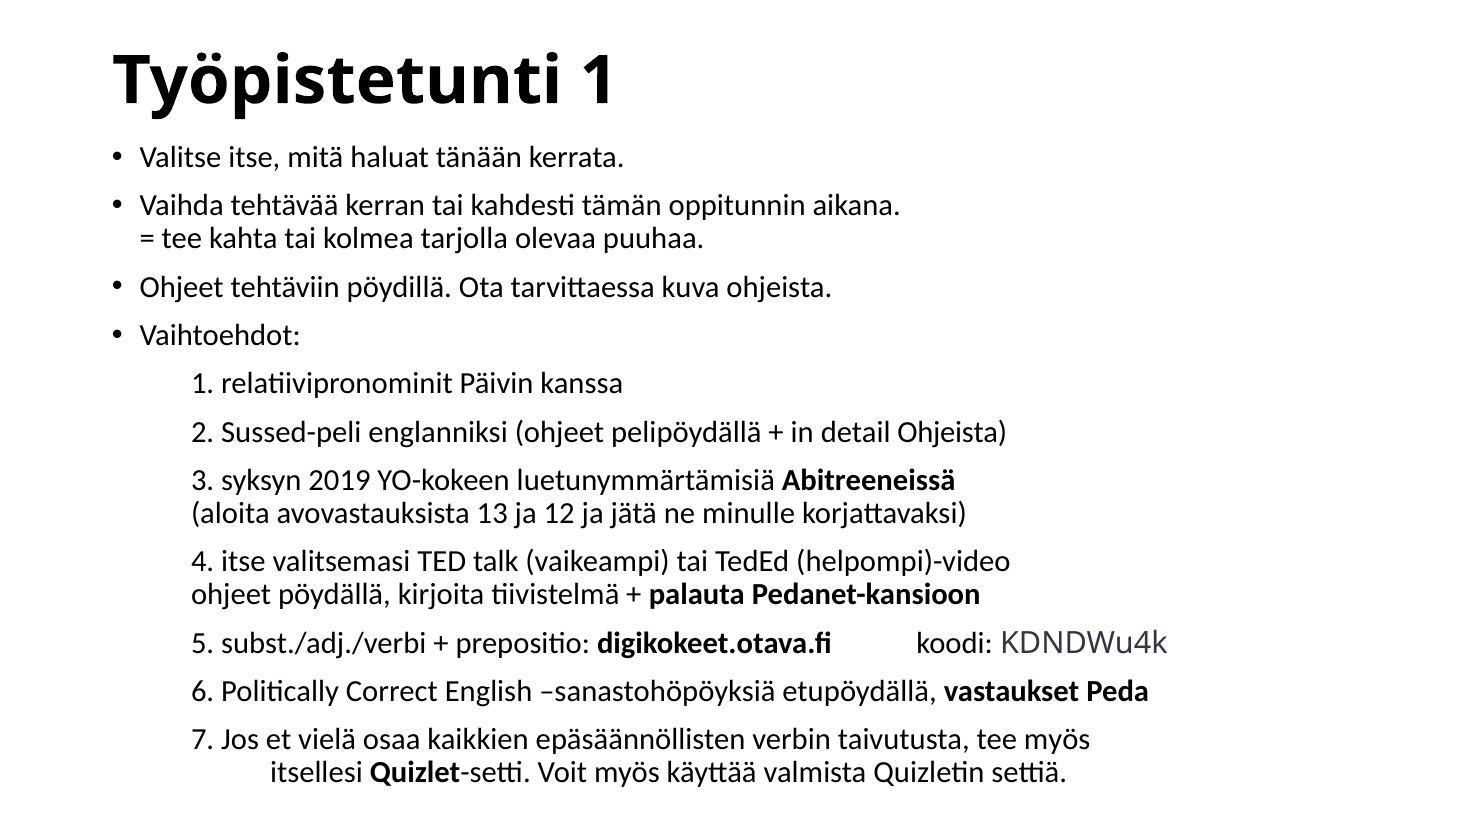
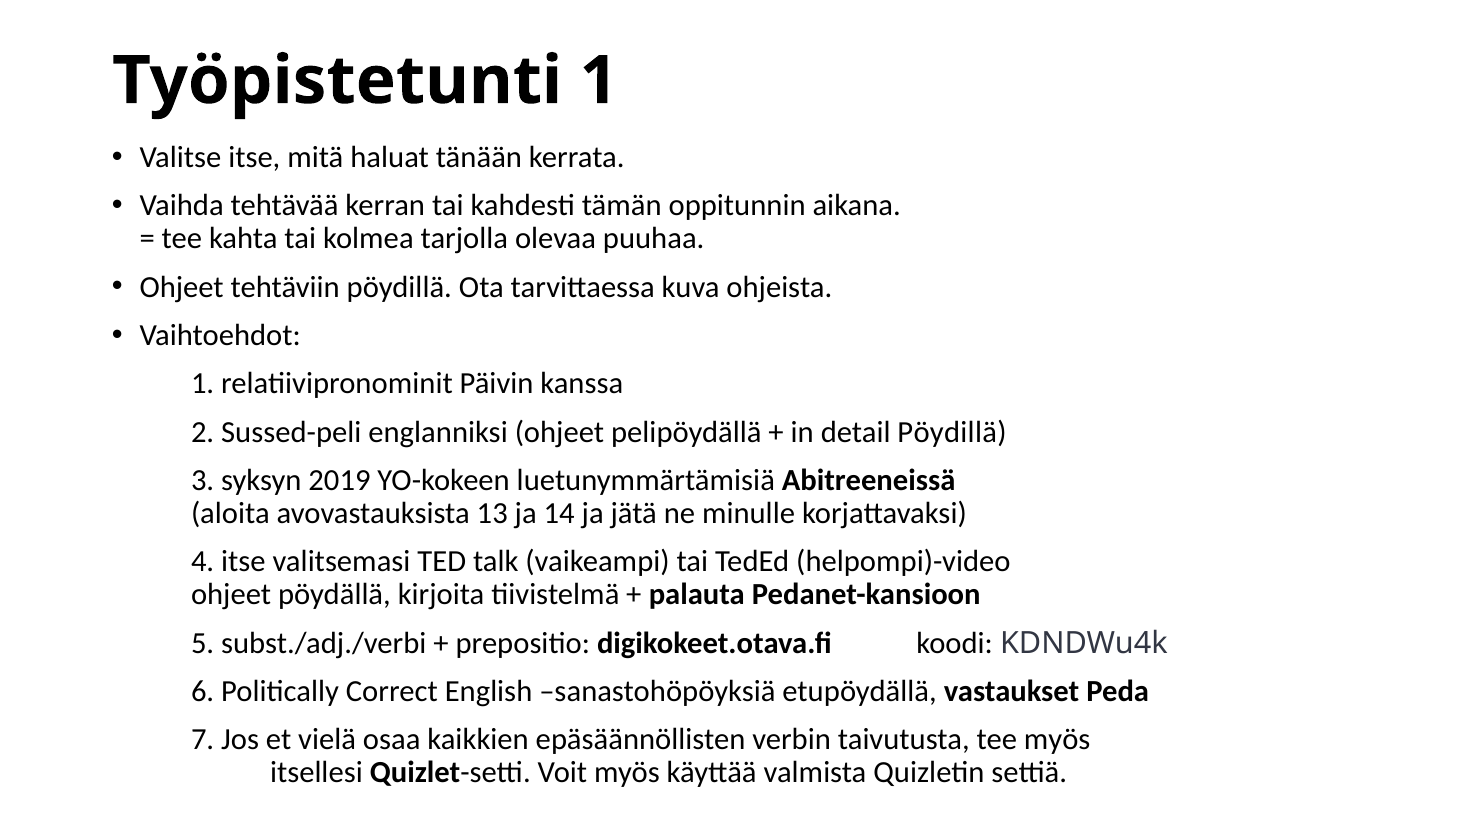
detail Ohjeista: Ohjeista -> Pöydillä (952, 432)
12: 12 -> 14 (559, 514)
